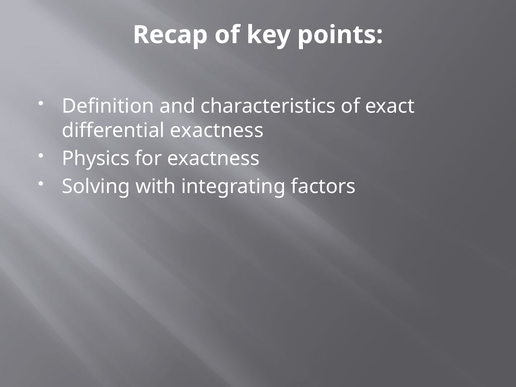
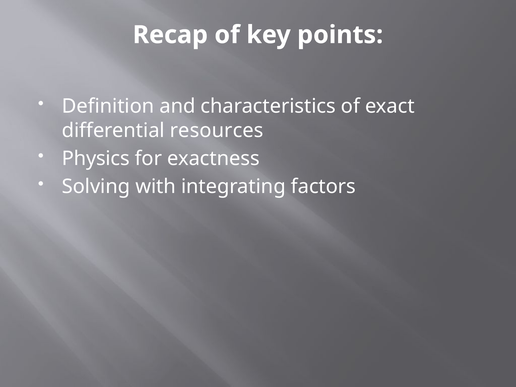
differential exactness: exactness -> resources (217, 130)
